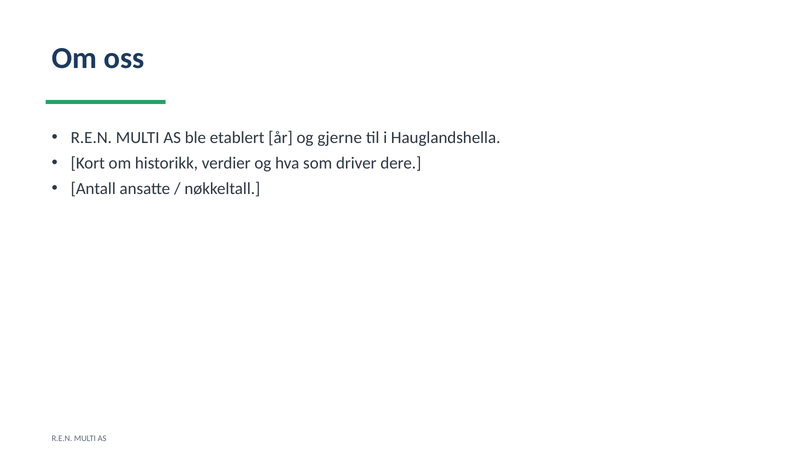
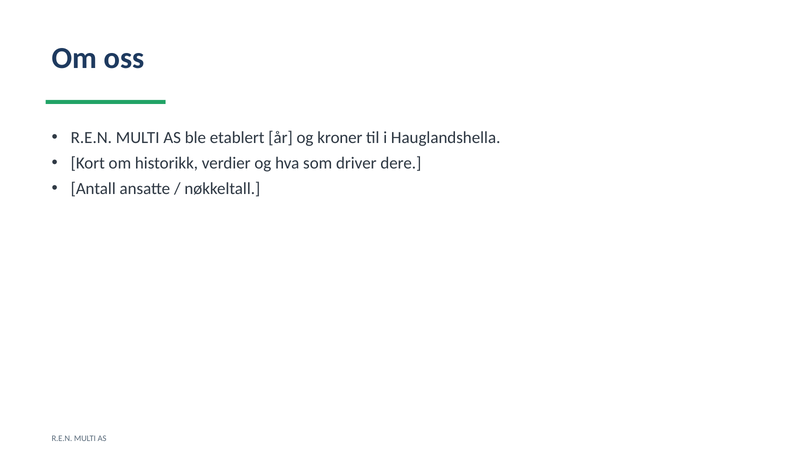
gjerne: gjerne -> kroner (340, 138)
